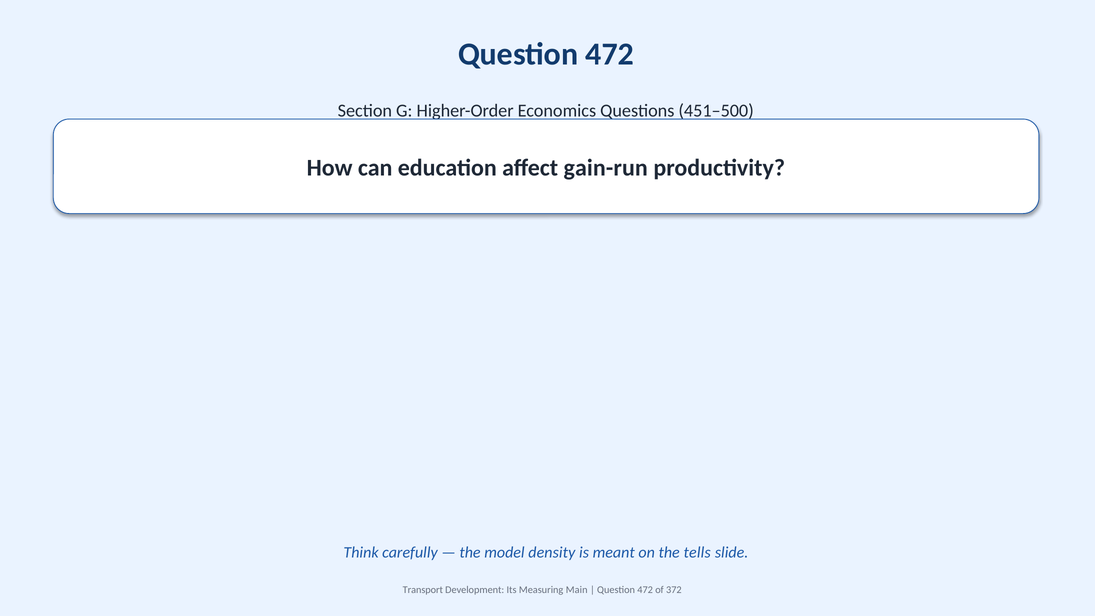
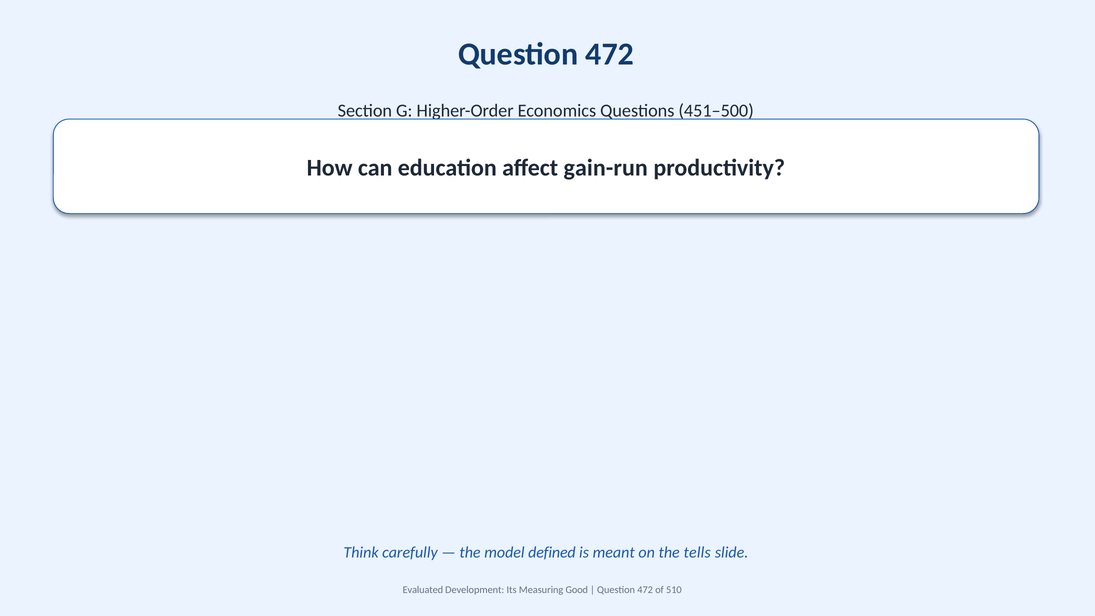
density: density -> defined (552, 553)
Transport: Transport -> Evaluated (423, 590)
Main: Main -> Good (577, 590)
372: 372 -> 510 (674, 590)
